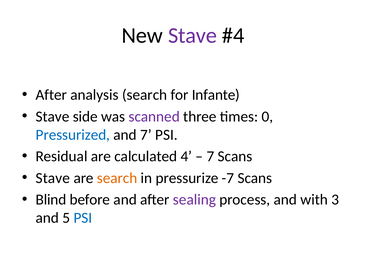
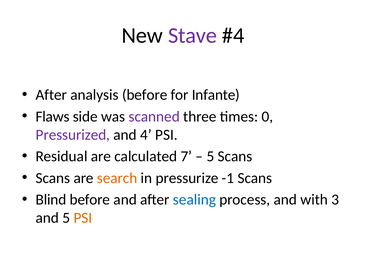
analysis search: search -> before (145, 95)
Stave: Stave -> Flaws (53, 116)
Pressurized colour: blue -> purple (73, 135)
and 7: 7 -> 4 (146, 135)
4: 4 -> 7 (186, 156)
7: 7 -> 5 (210, 156)
Stave: Stave -> Scans (53, 178)
-7: -7 -> -1 (228, 178)
sealing colour: purple -> blue (194, 199)
PSI colour: blue -> orange (83, 218)
